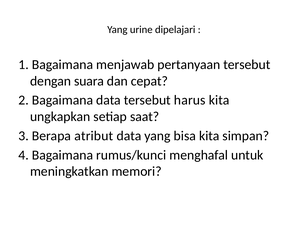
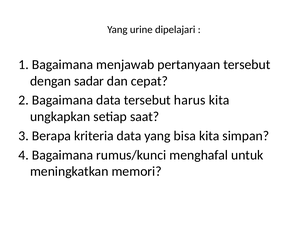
suara: suara -> sadar (89, 81)
atribut: atribut -> kriteria (94, 136)
